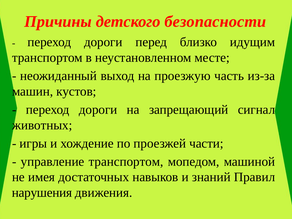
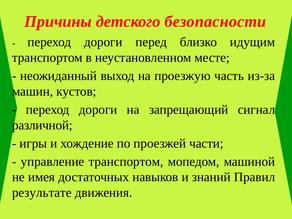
животных: животных -> различной (42, 125)
нарушения: нарушения -> результате (42, 193)
